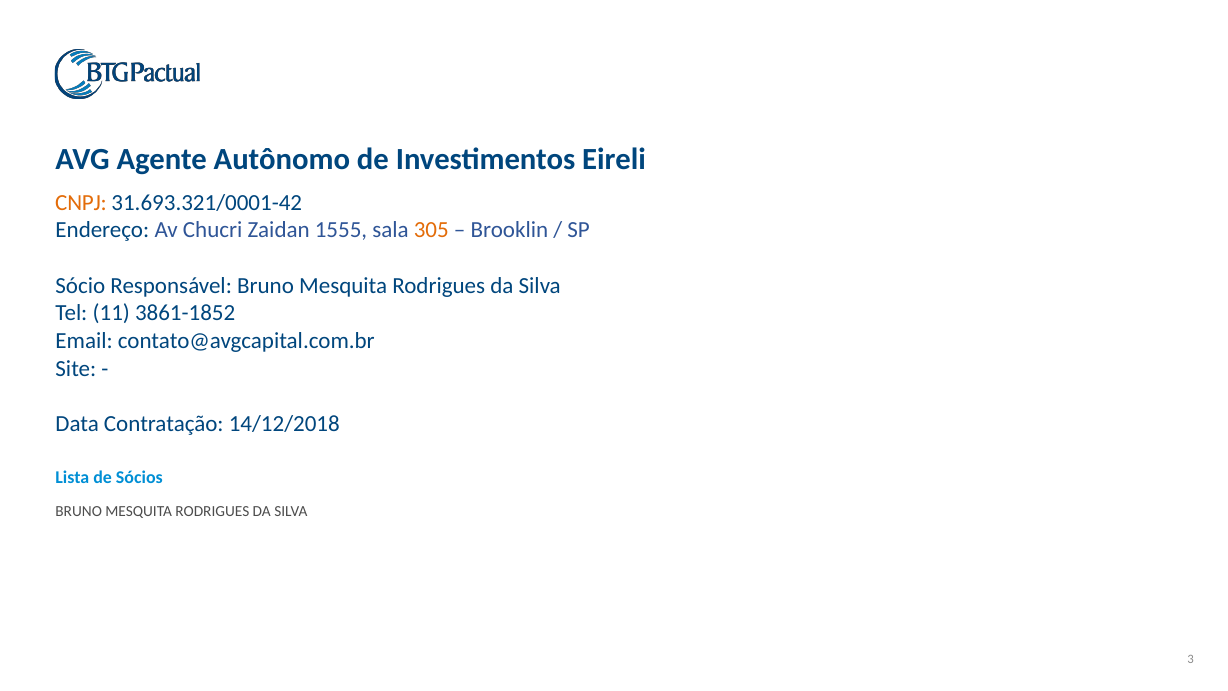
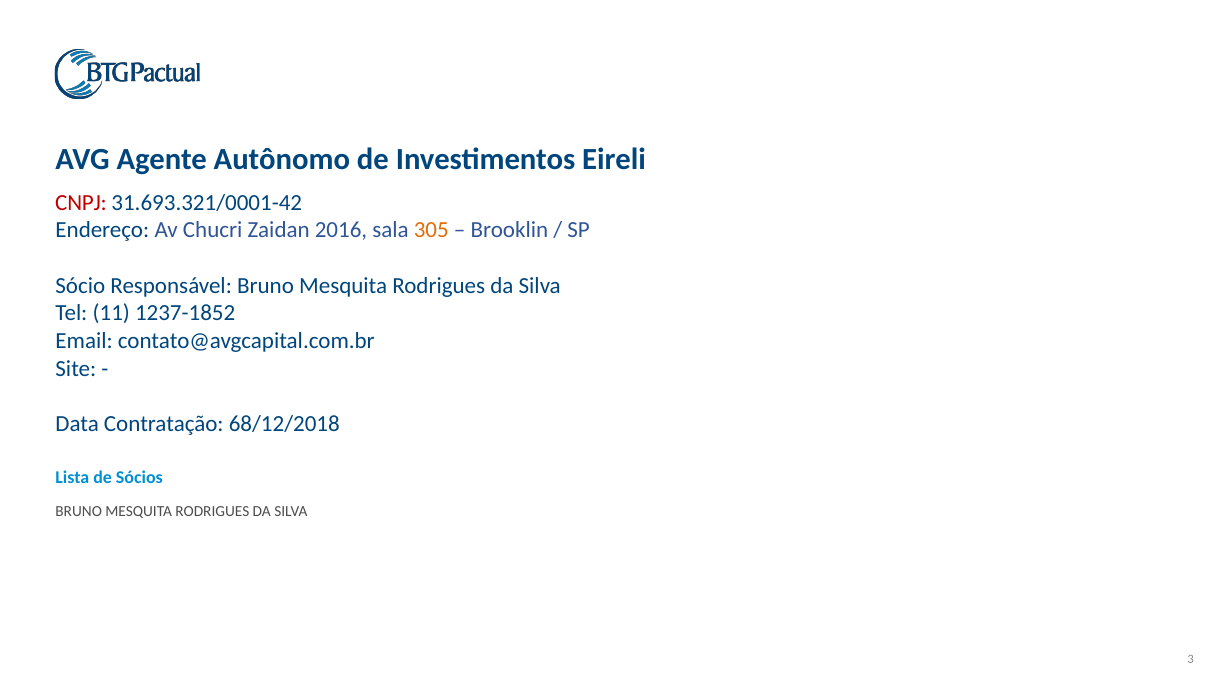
CNPJ colour: orange -> red (81, 203)
1555: 1555 -> 2016 (341, 230)
3861-1852: 3861-1852 -> 1237-1852 (185, 313)
14/12/2018: 14/12/2018 -> 68/12/2018 (284, 424)
